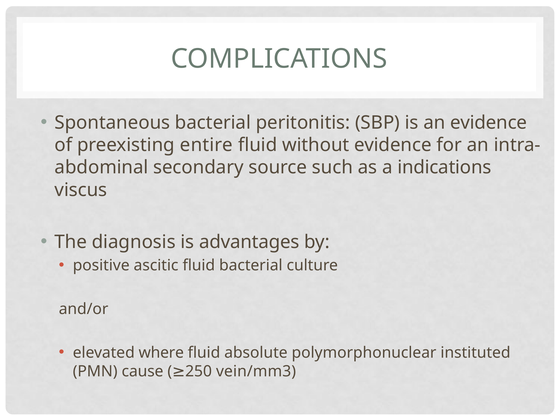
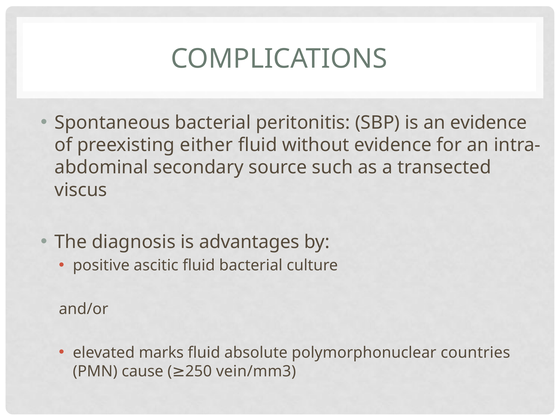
entire: entire -> either (206, 145)
indications: indications -> transected (444, 167)
where: where -> marks (161, 353)
instituted: instituted -> countries (475, 353)
